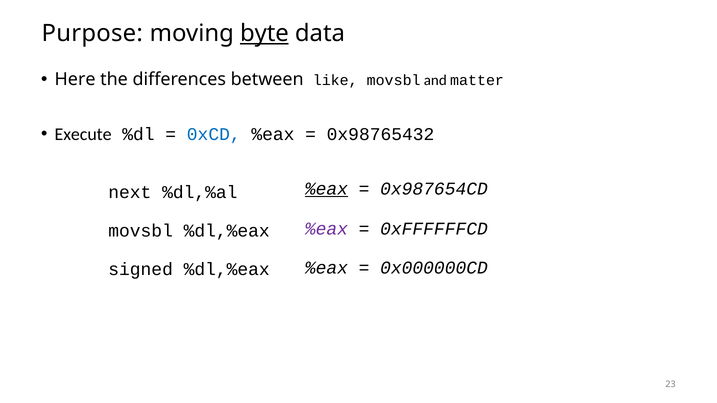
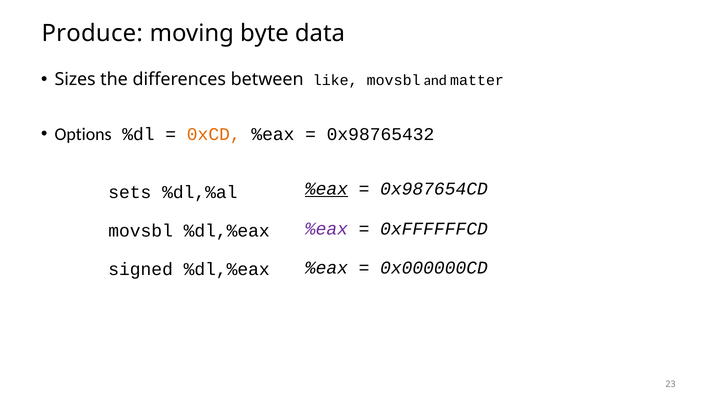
Purpose: Purpose -> Produce (92, 33)
byte underline: present -> none (264, 33)
Here: Here -> Sizes (75, 79)
Execute: Execute -> Options (83, 134)
0xCD colour: blue -> orange (214, 134)
next: next -> sets (130, 192)
